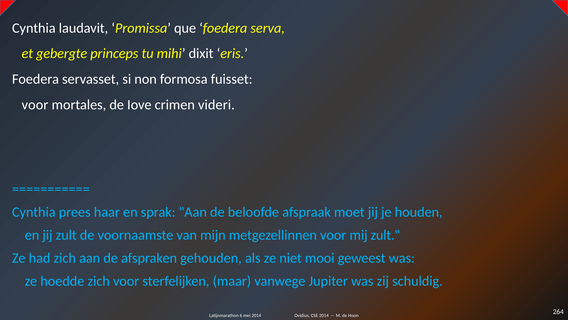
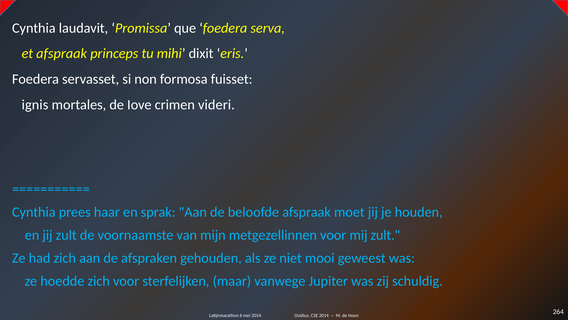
et gebergte: gebergte -> afspraak (62, 54)
voor: voor -> ignis (35, 105)
